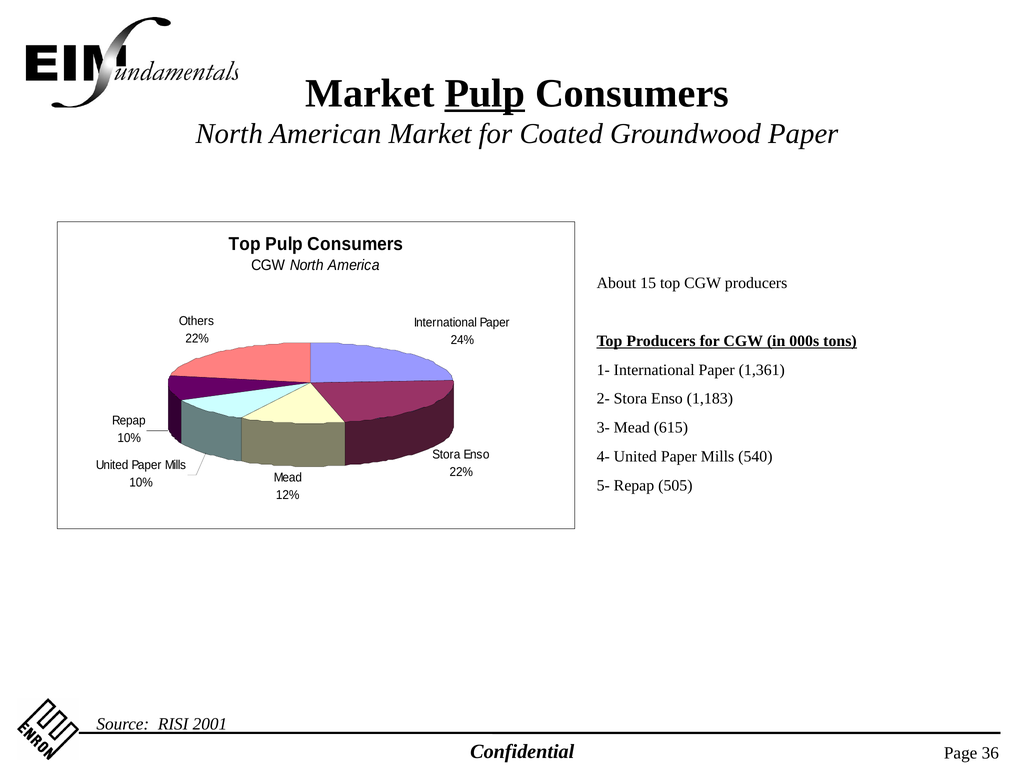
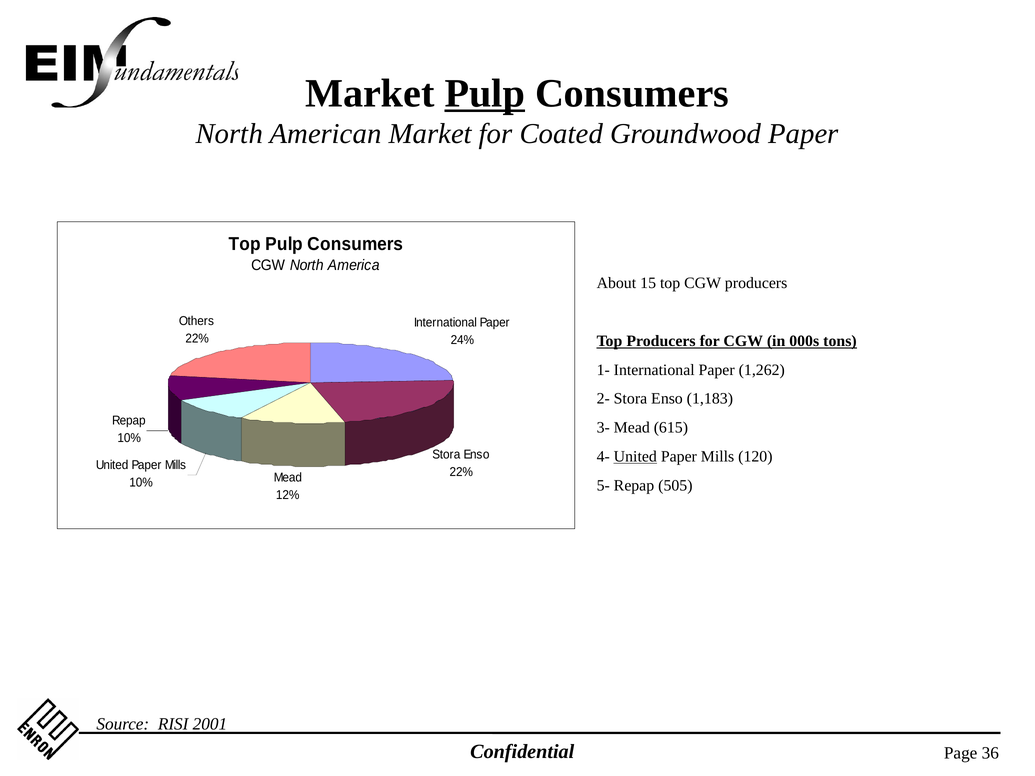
1,361: 1,361 -> 1,262 (762, 370)
United underline: none -> present (635, 457)
540: 540 -> 120 (755, 457)
